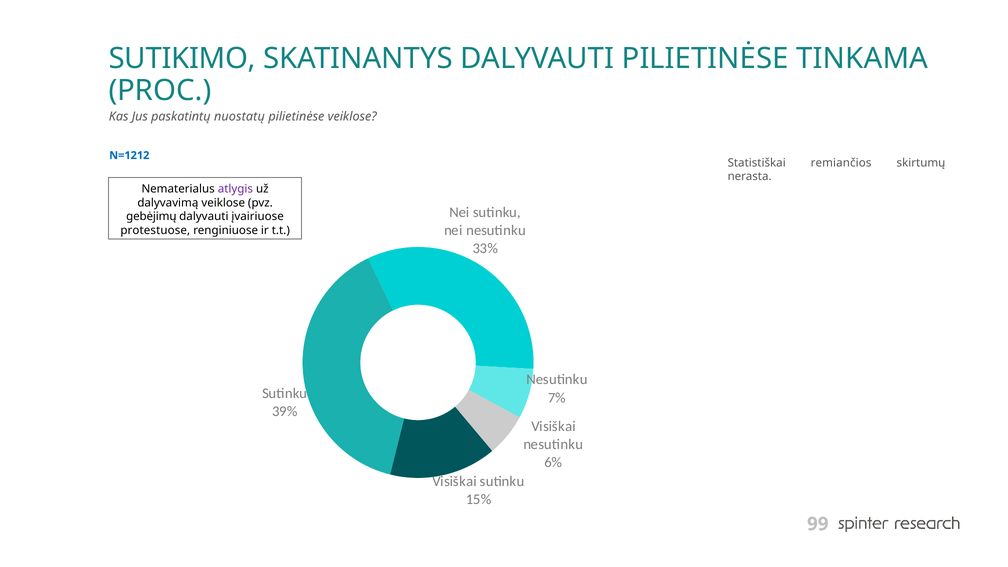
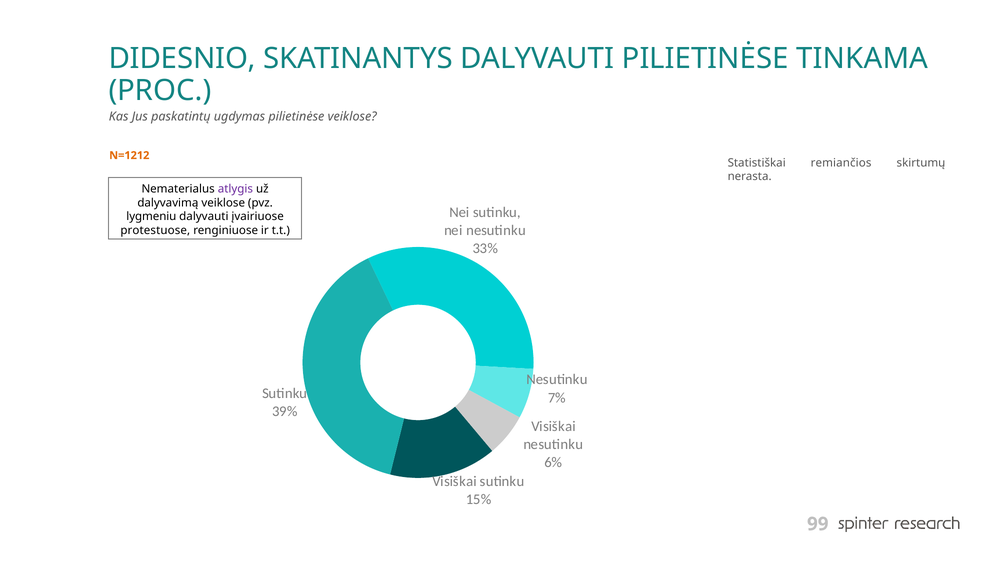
SUTIKIMO: SUTIKIMO -> DIDESNIO (182, 59)
nuostatų: nuostatų -> ugdymas (239, 117)
N=1212 colour: blue -> orange (129, 155)
gebėjimų: gebėjimų -> lygmeniu (151, 217)
